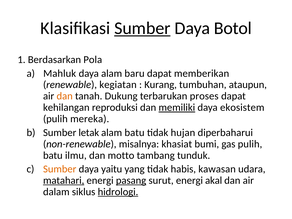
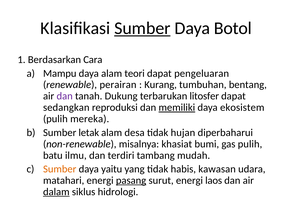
Pola: Pola -> Cara (93, 60)
Mahluk: Mahluk -> Mampu (60, 73)
baru: baru -> teori (135, 73)
memberikan: memberikan -> pengeluaran (202, 73)
kegiatan: kegiatan -> perairan (118, 85)
ataupun: ataupun -> bentang (248, 85)
dan colour: orange -> purple (65, 96)
proses: proses -> litosfer (204, 96)
kehilangan: kehilangan -> sedangkan (66, 107)
alam batu: batu -> desa (135, 133)
motto: motto -> terdiri (121, 155)
tunduk: tunduk -> mudah (194, 155)
matahari underline: present -> none (64, 180)
akal: akal -> laos (214, 180)
dalam underline: none -> present (56, 192)
hidrologi underline: present -> none (118, 192)
